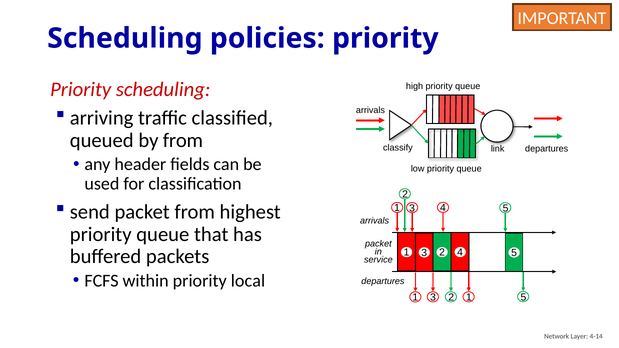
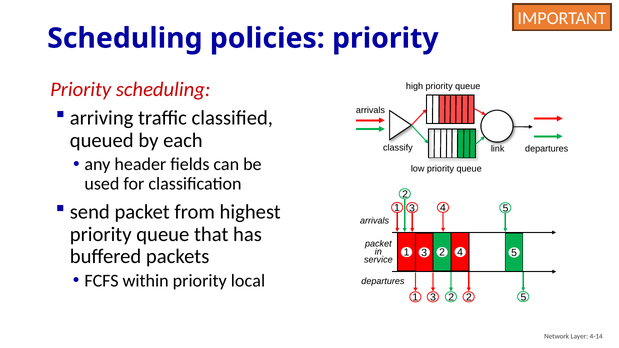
by from: from -> each (183, 141)
2 1: 1 -> 2 (469, 297)
